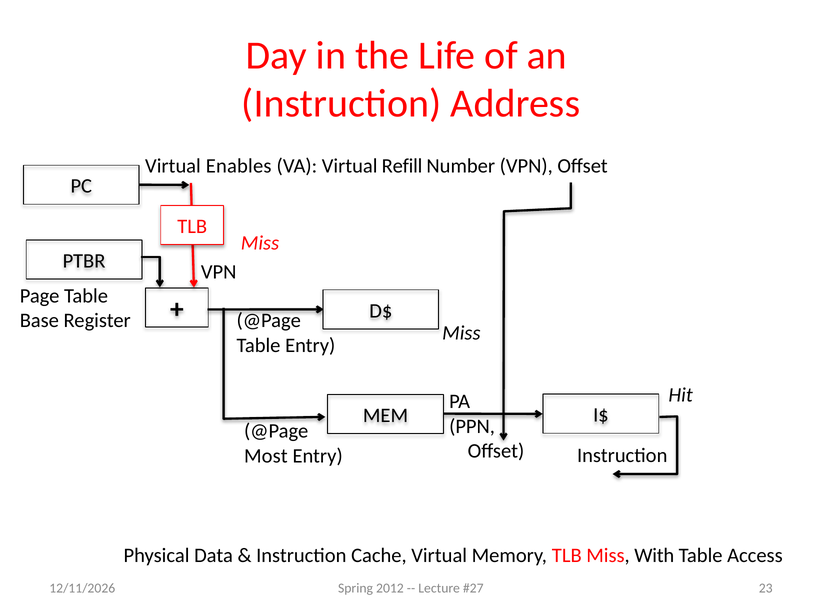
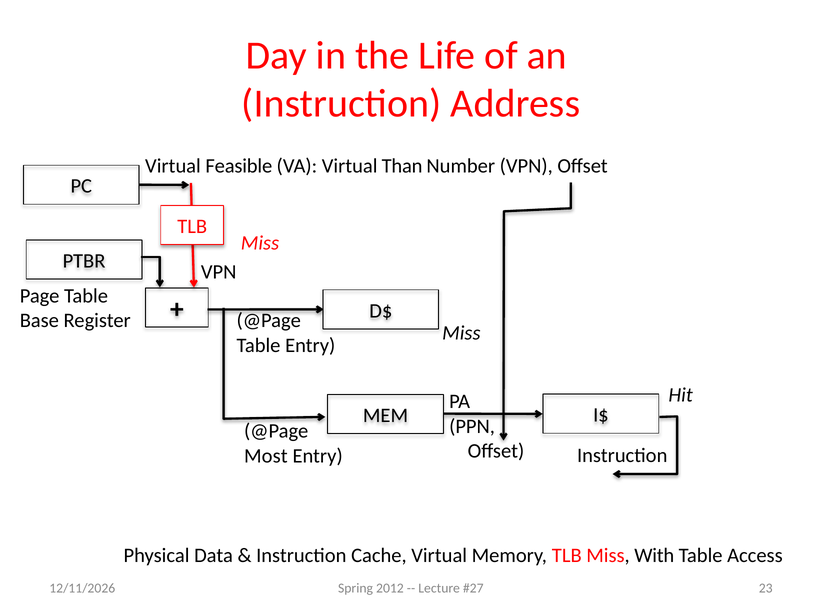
Enables: Enables -> Feasible (239, 166)
Refill: Refill -> Than (402, 166)
